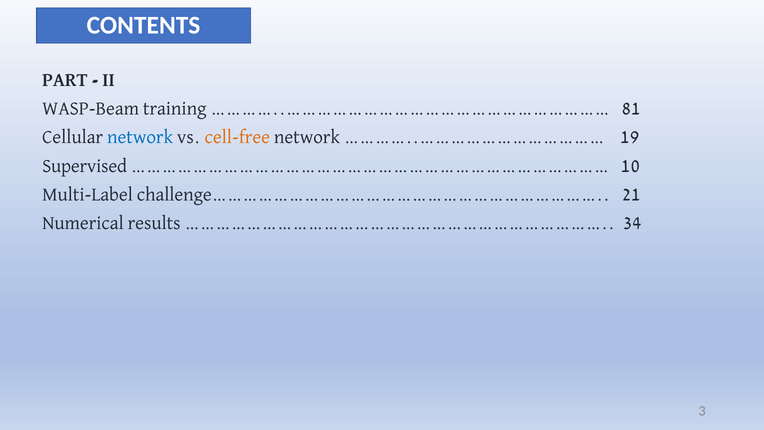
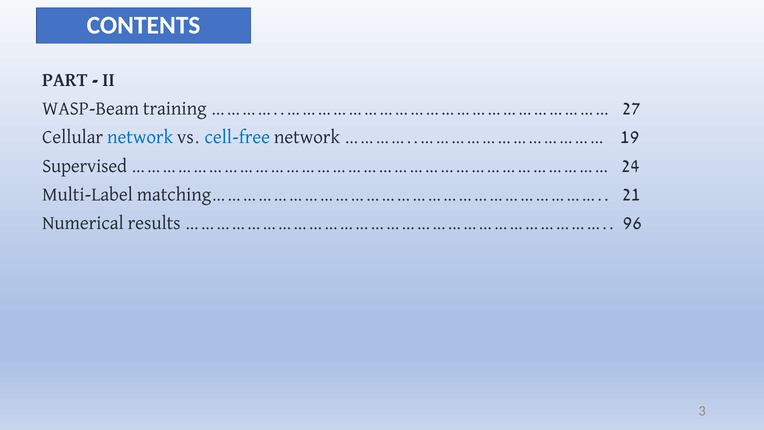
81: 81 -> 27 (631, 108)
cell-free colour: orange -> blue (237, 137)
10: 10 -> 24 (630, 166)
challenge…………………………………………………………………: challenge………………………………………………………………… -> matching………………………………………………………………… (373, 194)
34: 34 -> 96 (632, 223)
